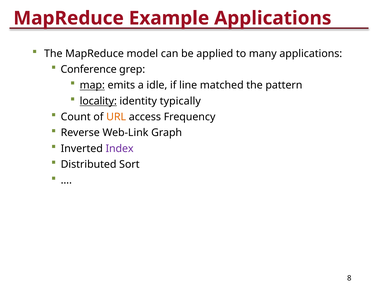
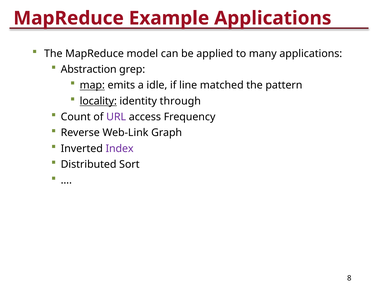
Conference: Conference -> Abstraction (89, 69)
typically: typically -> through (180, 101)
URL colour: orange -> purple (116, 117)
